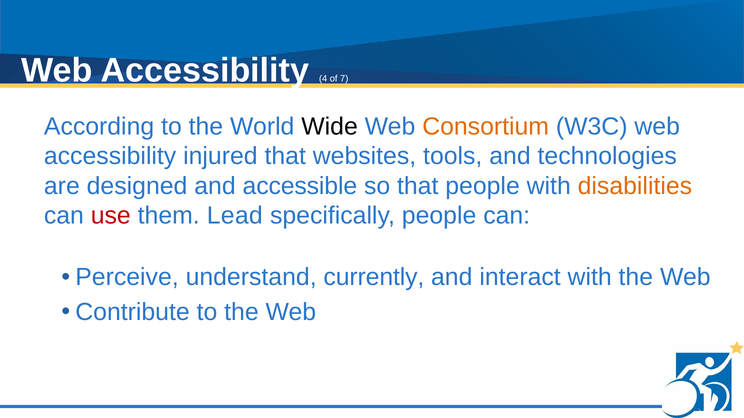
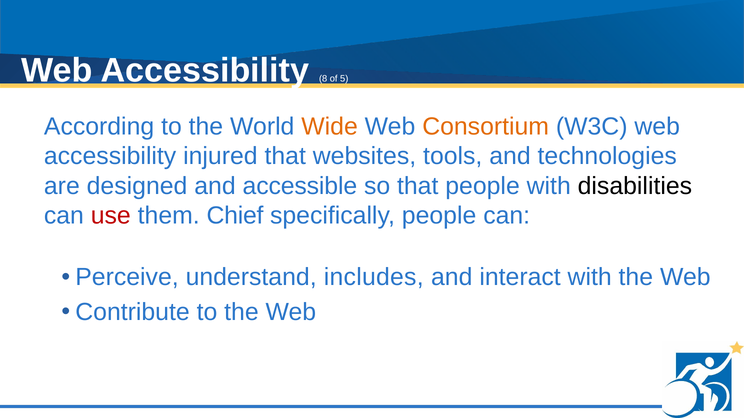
4: 4 -> 8 (323, 79)
7: 7 -> 5 (344, 79)
Wide colour: black -> orange (330, 127)
disabilities colour: orange -> black (635, 186)
Lead: Lead -> Chief (235, 216)
currently: currently -> includes (374, 278)
